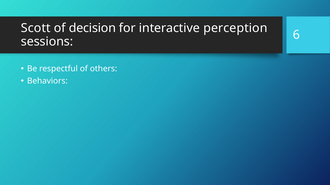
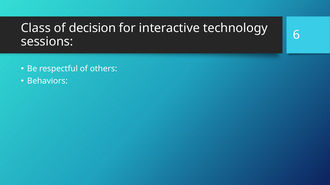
Scott: Scott -> Class (36, 28)
perception: perception -> technology (235, 28)
